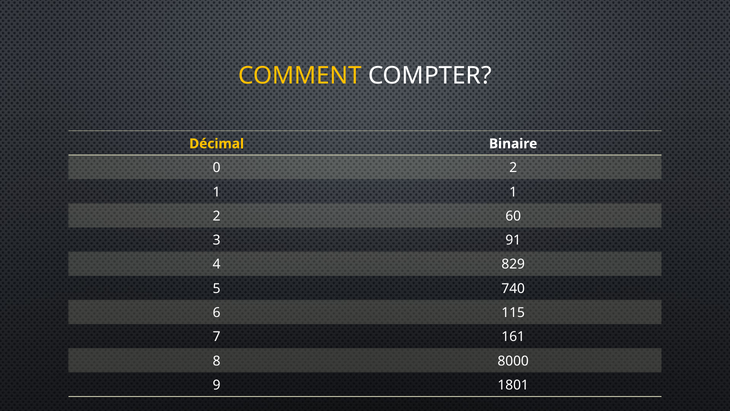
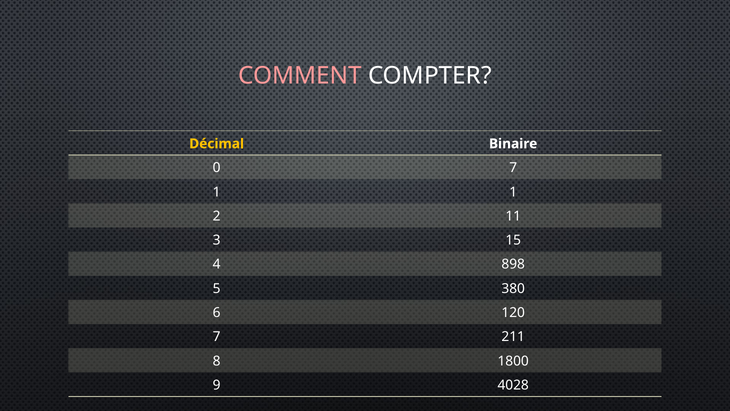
COMMENT colour: yellow -> pink (300, 75)
0 2: 2 -> 7 (513, 168)
60: 60 -> 11 (513, 216)
91: 91 -> 15 (513, 240)
829: 829 -> 898 (513, 264)
740: 740 -> 380 (513, 288)
115: 115 -> 120 (513, 312)
161: 161 -> 211 (513, 337)
8000: 8000 -> 1800 (513, 361)
1801: 1801 -> 4028 (513, 385)
